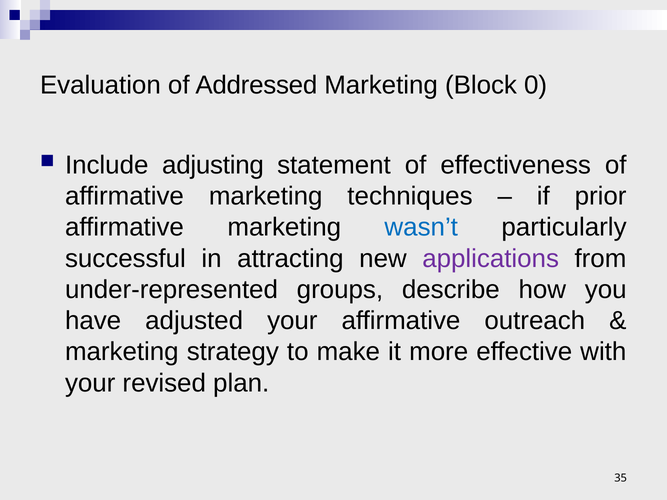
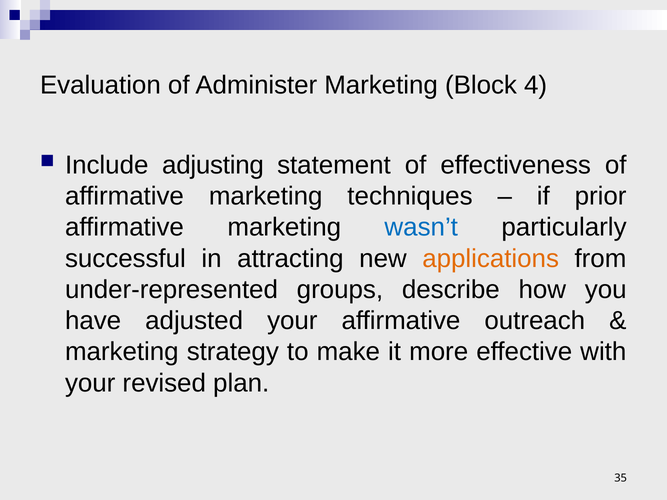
Addressed: Addressed -> Administer (256, 85)
0: 0 -> 4 (536, 85)
applications colour: purple -> orange (491, 259)
